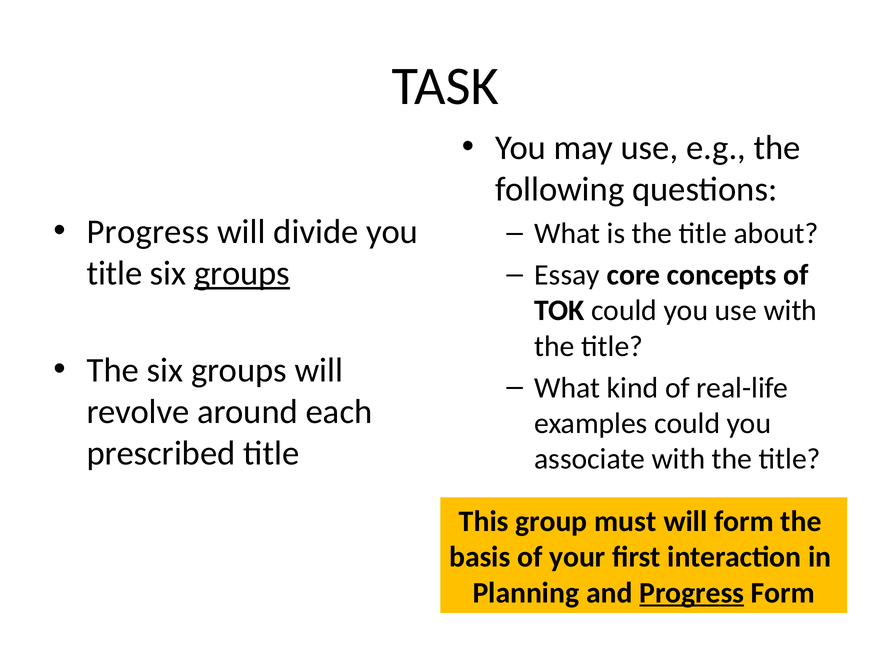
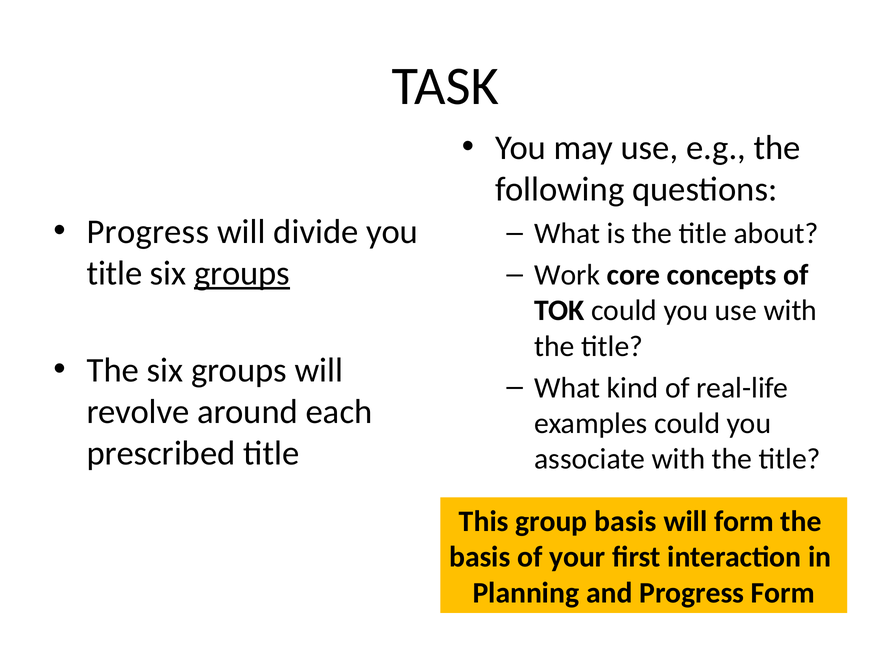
Essay: Essay -> Work (567, 275)
group must: must -> basis (625, 522)
Progress underline: present -> none (692, 593)
